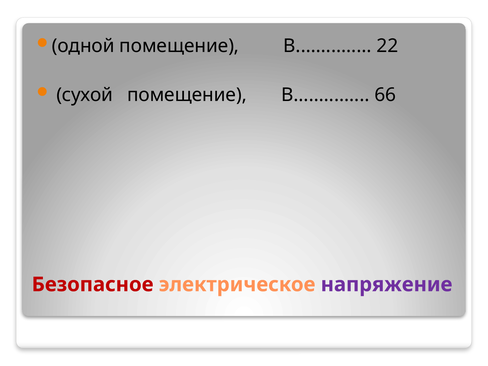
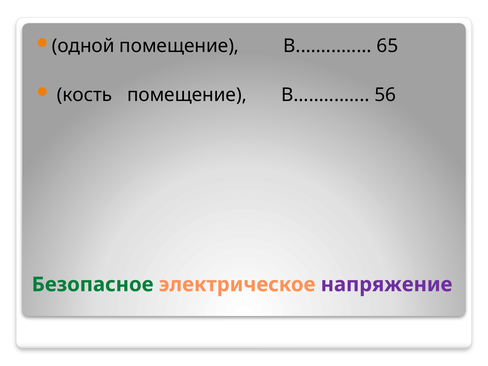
22: 22 -> 65 (387, 46)
сухой: сухой -> кость (85, 95)
66: 66 -> 56 (385, 95)
Безопасное colour: red -> green (93, 285)
